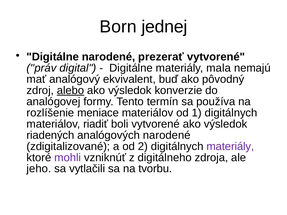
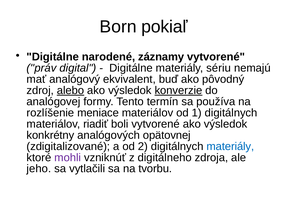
jednej: jednej -> pokiaľ (164, 27)
prezerať: prezerať -> záznamy (161, 57)
mala: mala -> sériu (219, 68)
konverzie underline: none -> present (178, 91)
riadených: riadených -> konkrétny (50, 135)
analógových narodené: narodené -> opätovnej (167, 135)
materiály colour: purple -> blue (230, 147)
